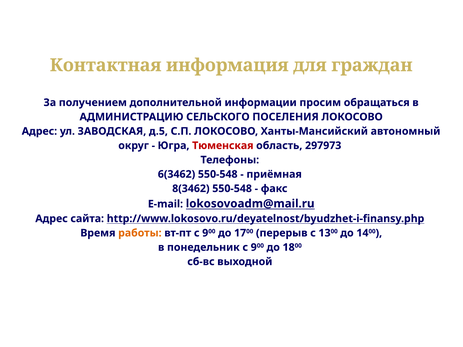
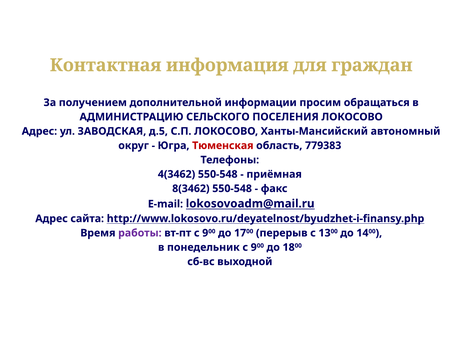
297973: 297973 -> 779383 (323, 146)
6(3462: 6(3462 -> 4(3462 (177, 174)
работы colour: orange -> purple (140, 233)
